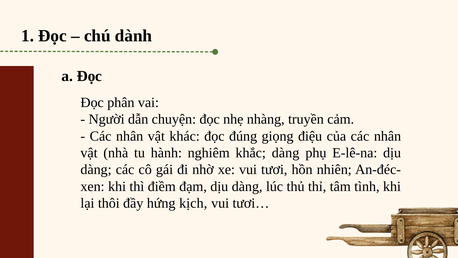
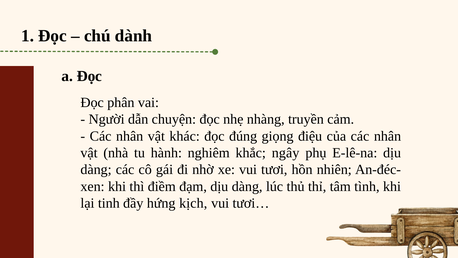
khắc dàng: dàng -> ngây (286, 153)
thôi: thôi -> tinh (109, 203)
